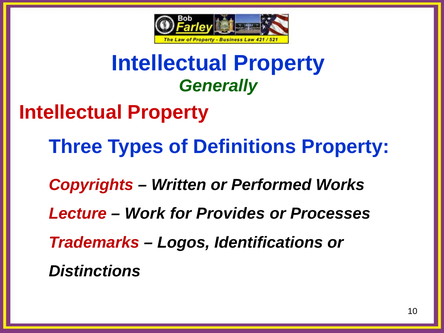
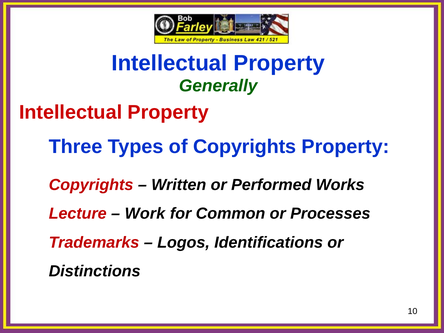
of Definitions: Definitions -> Copyrights (245, 147)
Provides: Provides -> Common (231, 214)
